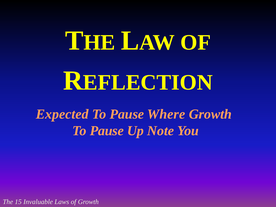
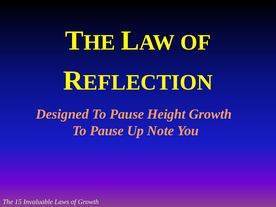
Expected: Expected -> Designed (62, 114)
Where: Where -> Height (166, 114)
